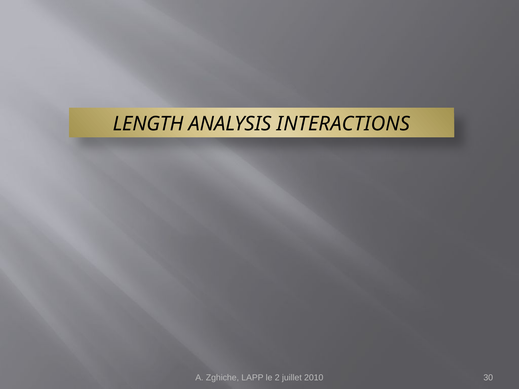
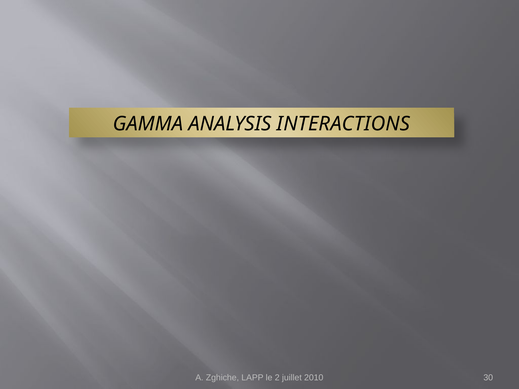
LENGTH: LENGTH -> GAMMA (148, 124)
